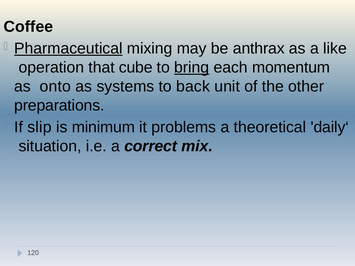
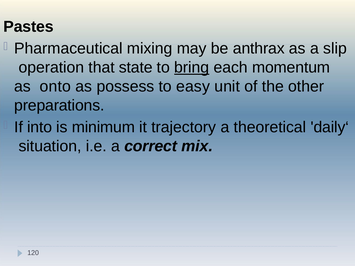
Coffee: Coffee -> Pastes (29, 27)
Pharmaceutical underline: present -> none (68, 49)
like: like -> slip (335, 49)
cube: cube -> state (136, 68)
systems: systems -> possess (125, 86)
back: back -> easy (193, 86)
slip: slip -> into (40, 127)
problems: problems -> trajectory (184, 127)
